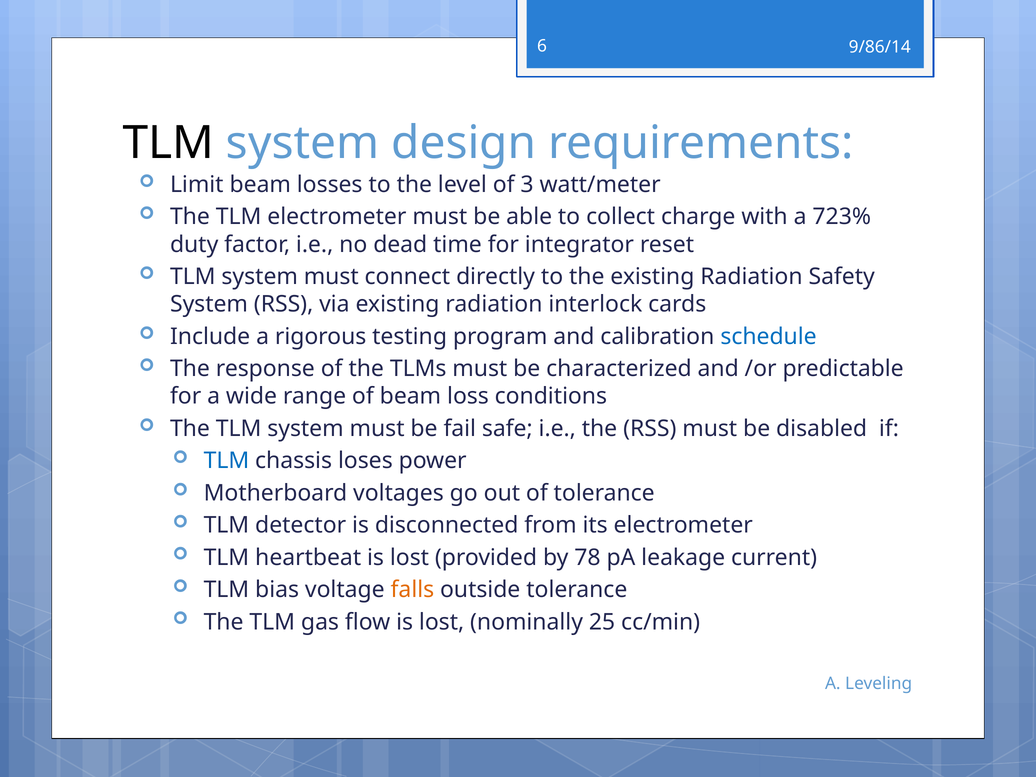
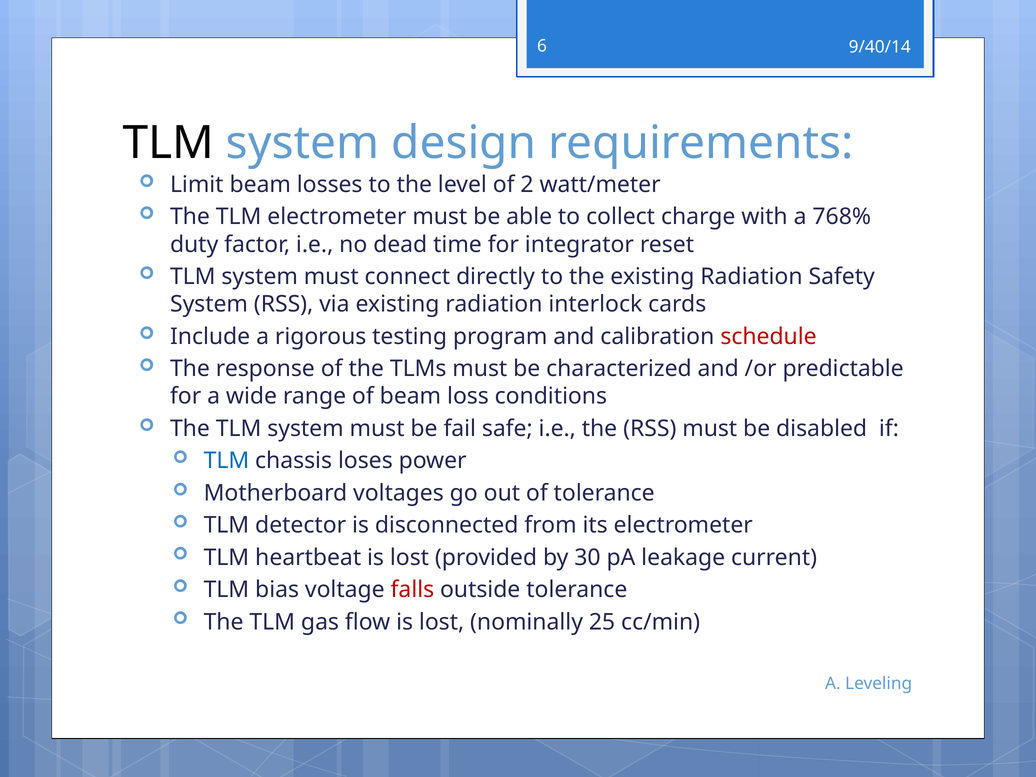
9/86/14: 9/86/14 -> 9/40/14 (880, 47)
3: 3 -> 2 (527, 185)
723%: 723% -> 768% (842, 217)
schedule colour: blue -> red (769, 337)
78: 78 -> 30 (587, 557)
falls colour: orange -> red (412, 590)
